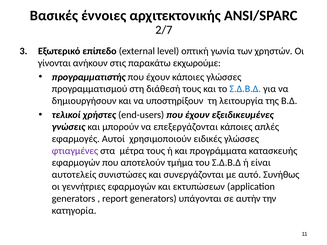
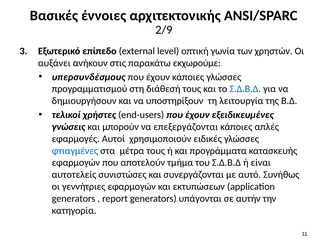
2/7: 2/7 -> 2/9 (164, 30)
γίνονται: γίνονται -> αυξάνει (54, 63)
προγραμματιστής: προγραμματιστής -> υπερσυνδέσμους (89, 77)
φτιαγμένες colour: purple -> blue (75, 151)
